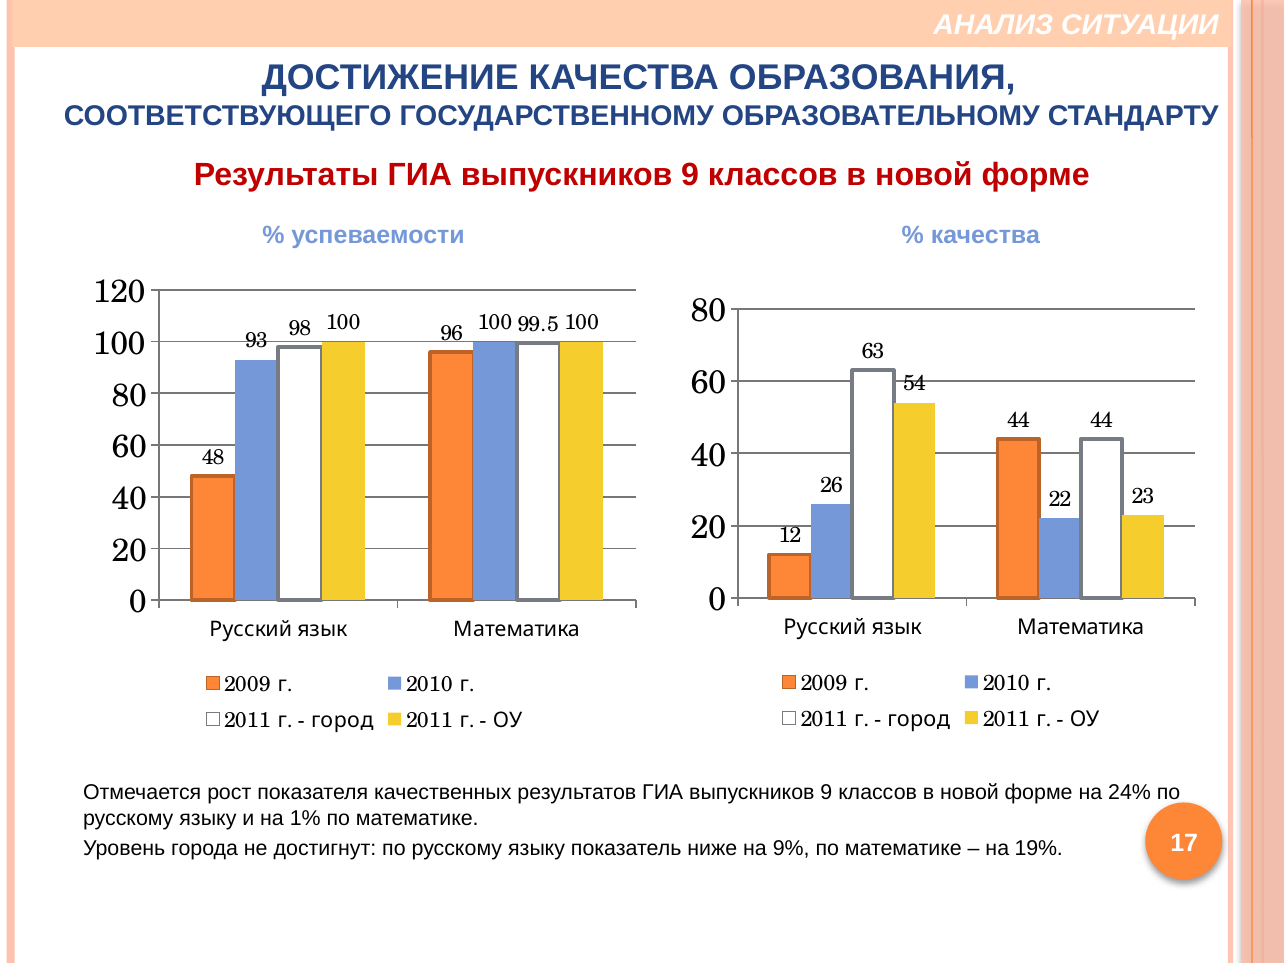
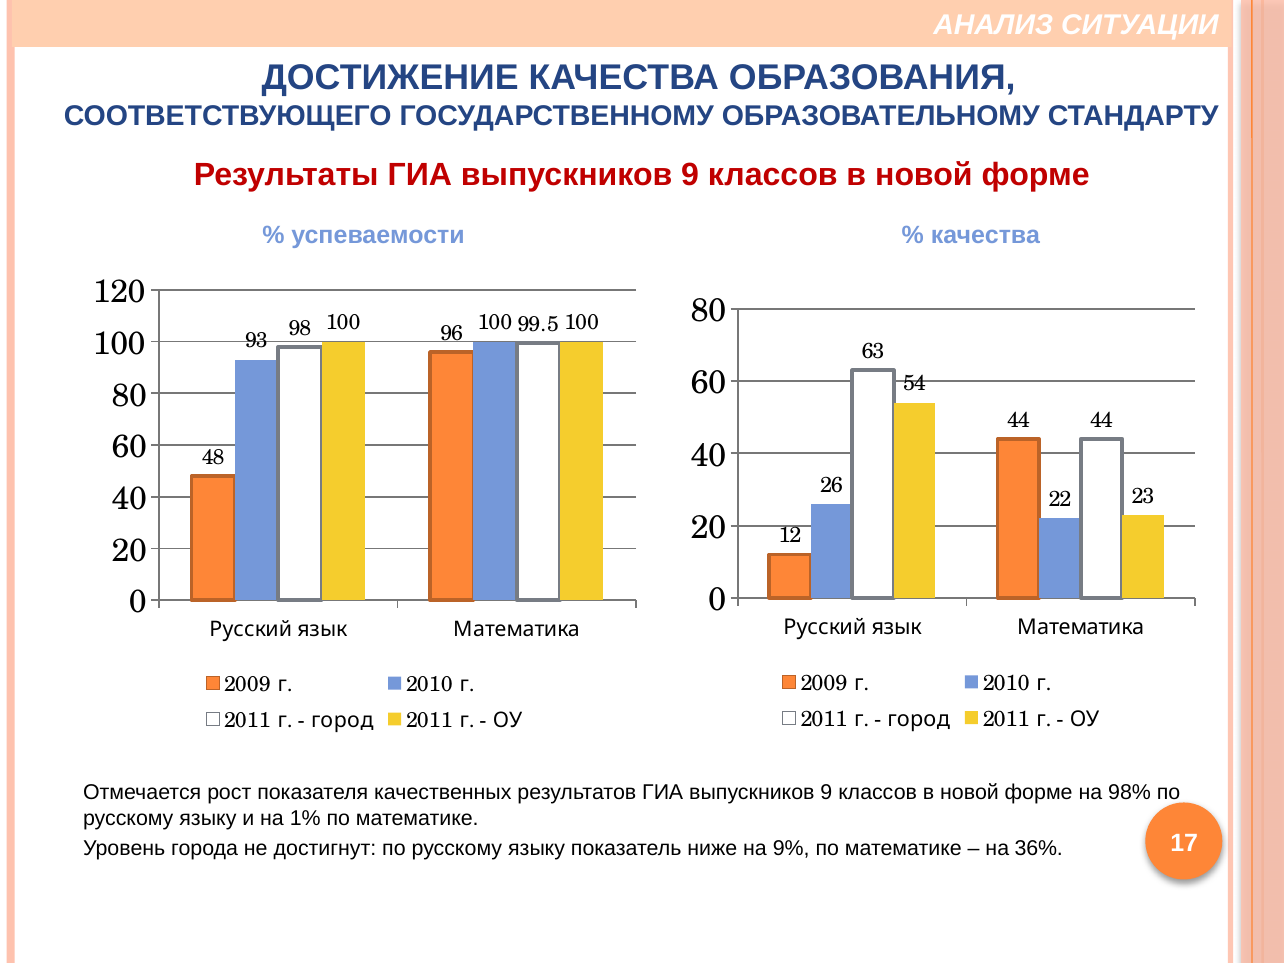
24%: 24% -> 98% (1130, 792)
19%: 19% -> 36% (1039, 848)
